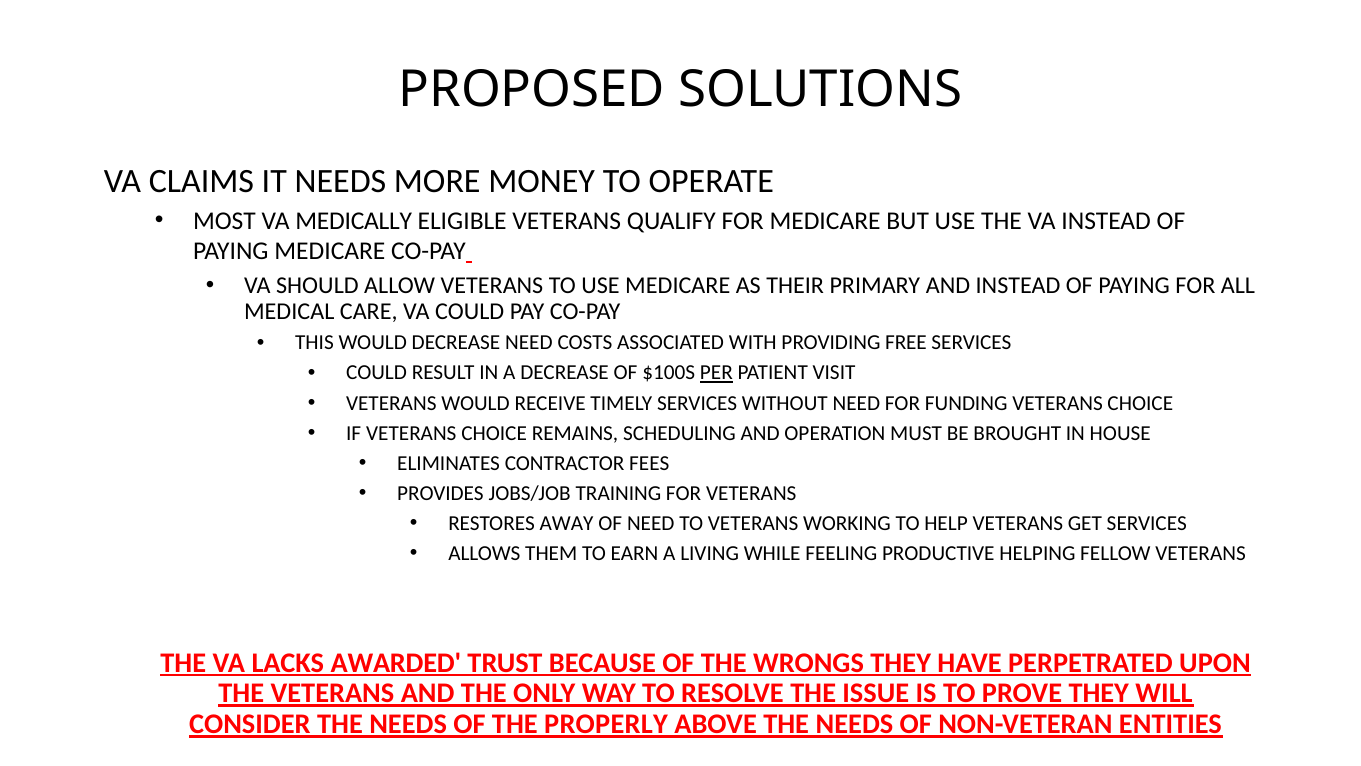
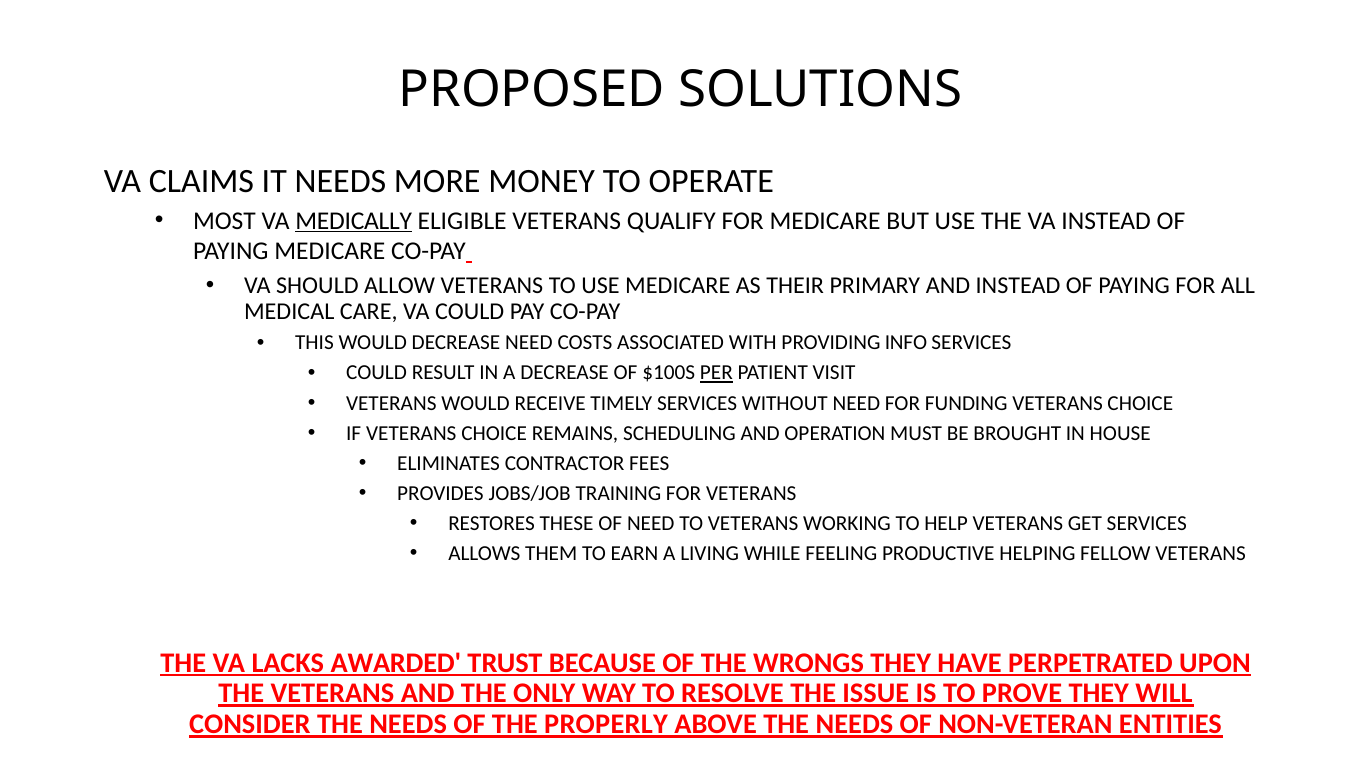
MEDICALLY underline: none -> present (354, 221)
FREE: FREE -> INFO (906, 343)
AWAY: AWAY -> THESE (567, 523)
